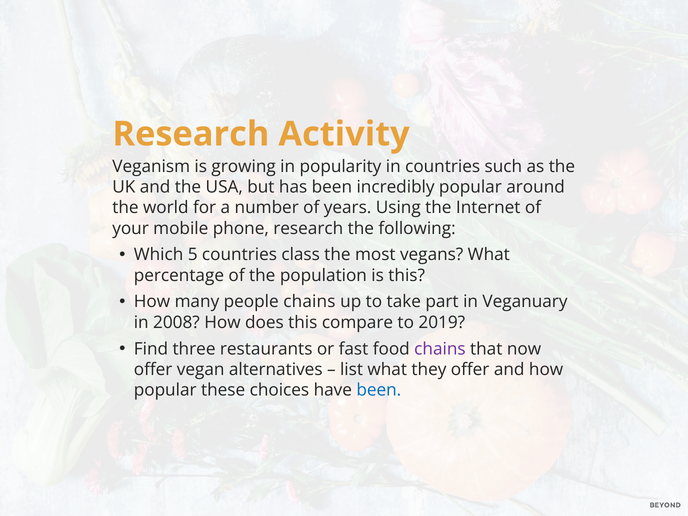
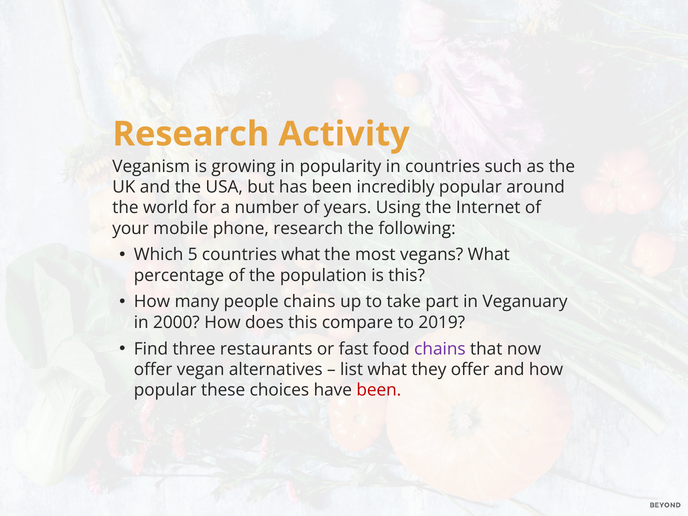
countries class: class -> what (301, 255)
2008: 2008 -> 2000 (176, 322)
been colour: blue -> red (379, 390)
